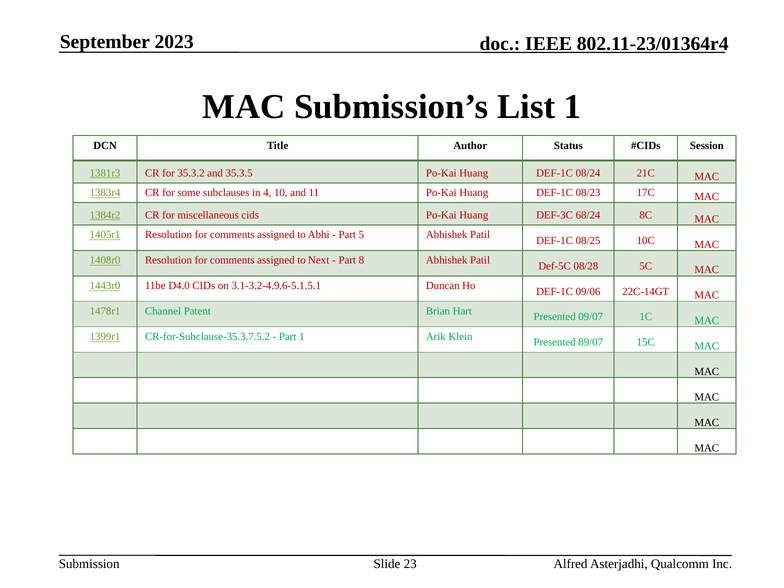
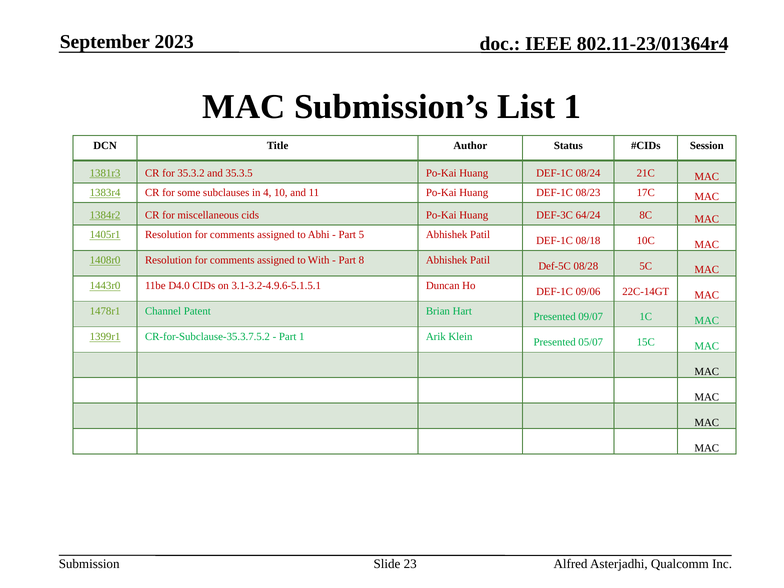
68/24: 68/24 -> 64/24 (588, 215)
08/25: 08/25 -> 08/18 (588, 240)
Next: Next -> With (319, 260)
89/07: 89/07 -> 05/07 (591, 342)
